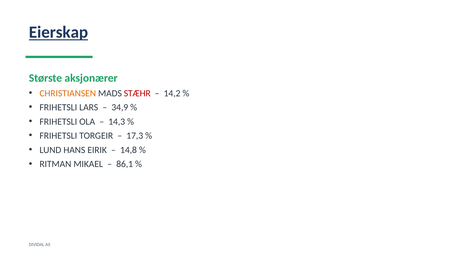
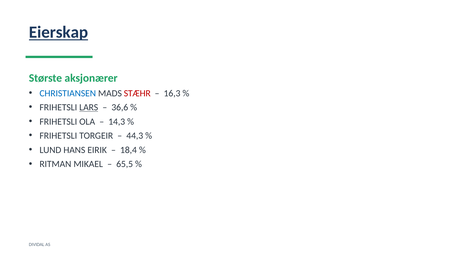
CHRISTIANSEN colour: orange -> blue (68, 93)
14,2: 14,2 -> 16,3 (172, 93)
LARS underline: none -> present (89, 108)
34,9: 34,9 -> 36,6 (120, 108)
17,3: 17,3 -> 44,3 (135, 136)
14,8: 14,8 -> 18,4 (129, 150)
86,1: 86,1 -> 65,5 (125, 164)
